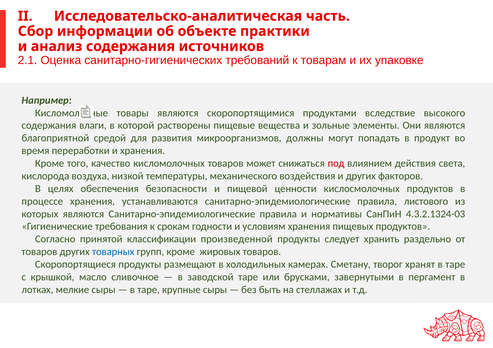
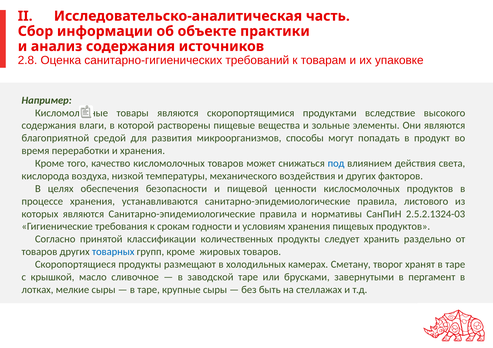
2.1: 2.1 -> 2.8 (28, 60)
должны: должны -> способы (305, 138)
под colour: red -> blue (336, 164)
4.3.2.1324-03: 4.3.2.1324-03 -> 2.5.2.1324-03 (436, 214)
произведенной: произведенной -> количественных (237, 240)
